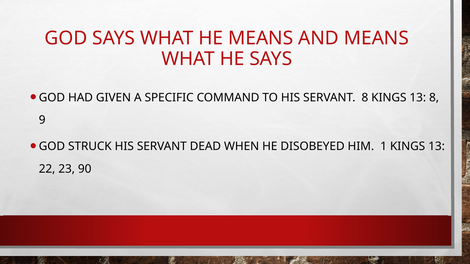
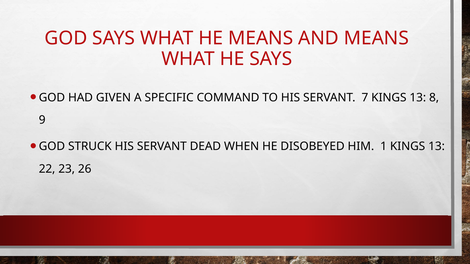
SERVANT 8: 8 -> 7 (365, 98)
90: 90 -> 26 (85, 169)
